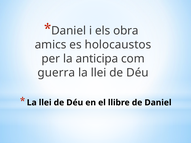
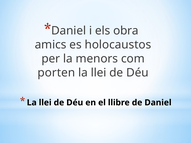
anticipa: anticipa -> menors (97, 59)
guerra: guerra -> porten (56, 73)
